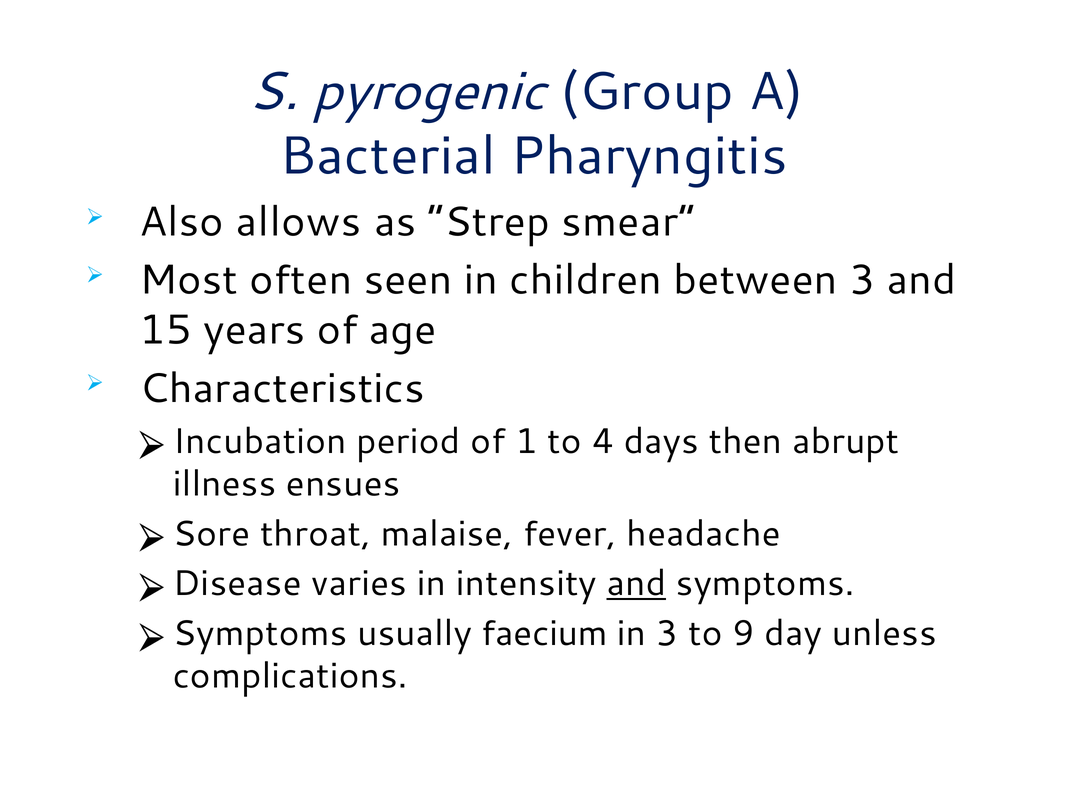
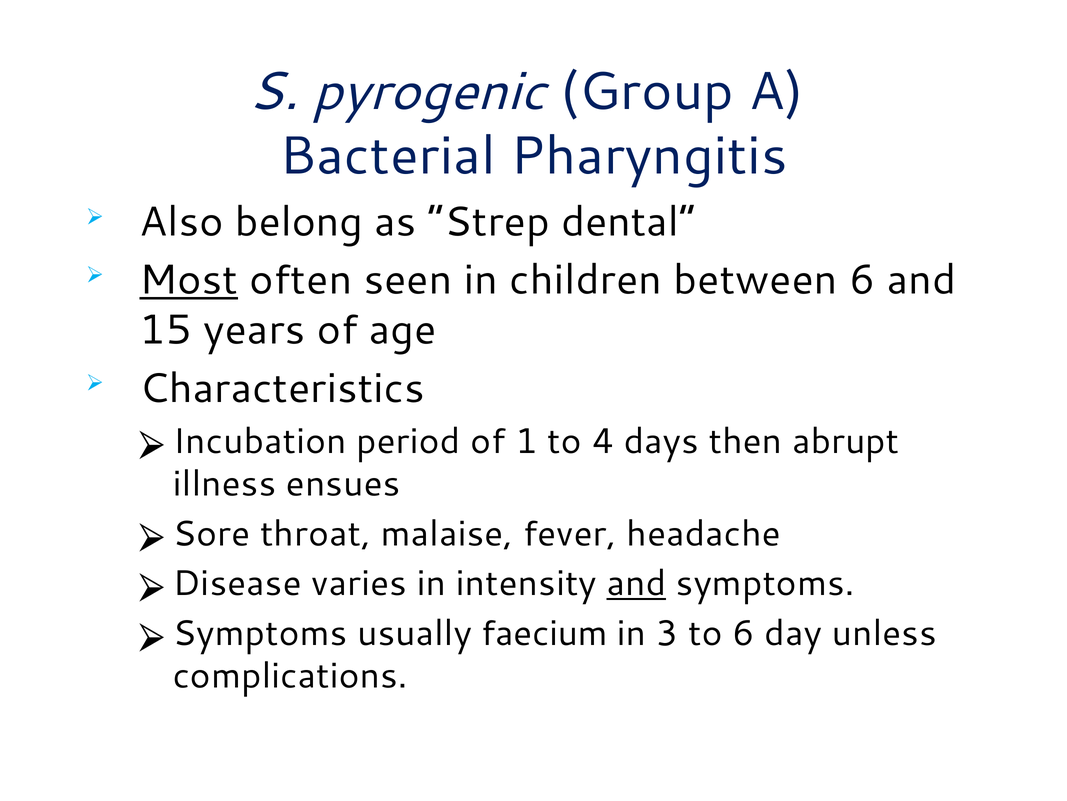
allows: allows -> belong (299, 222)
smear: smear -> dental (629, 222)
Most underline: none -> present (189, 280)
between 3: 3 -> 6 (862, 280)
to 9: 9 -> 6 (744, 633)
